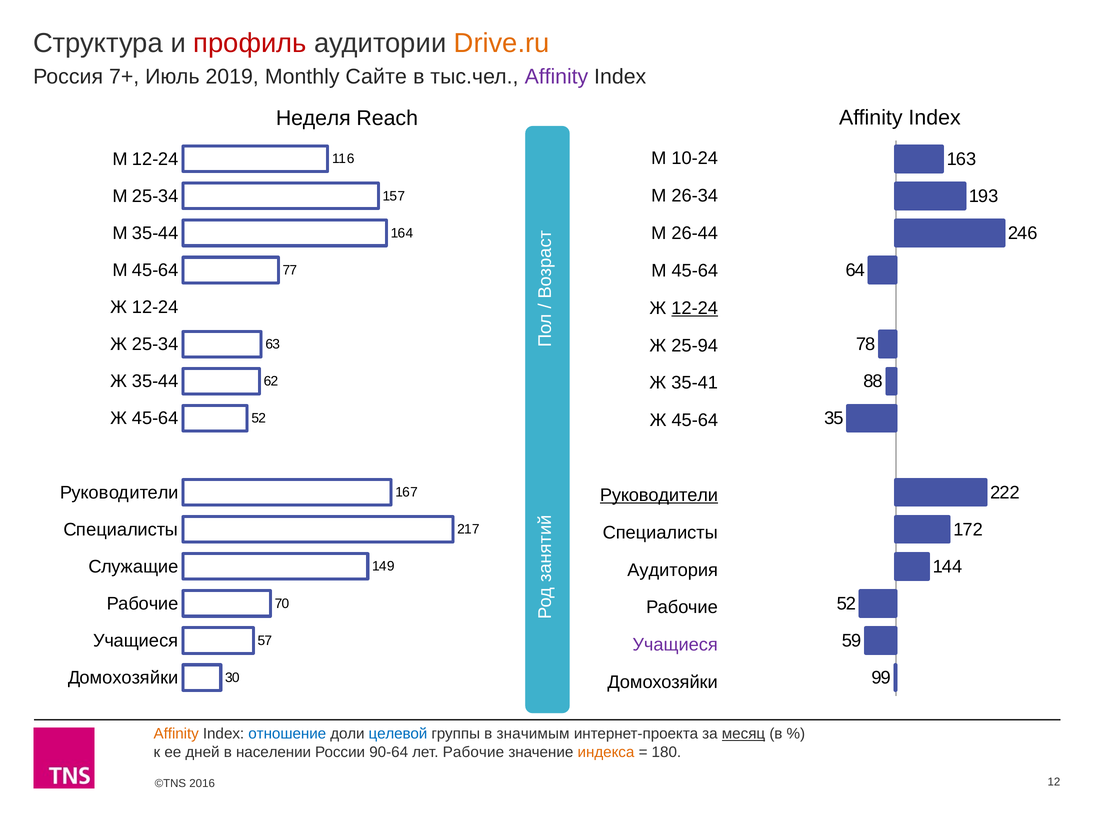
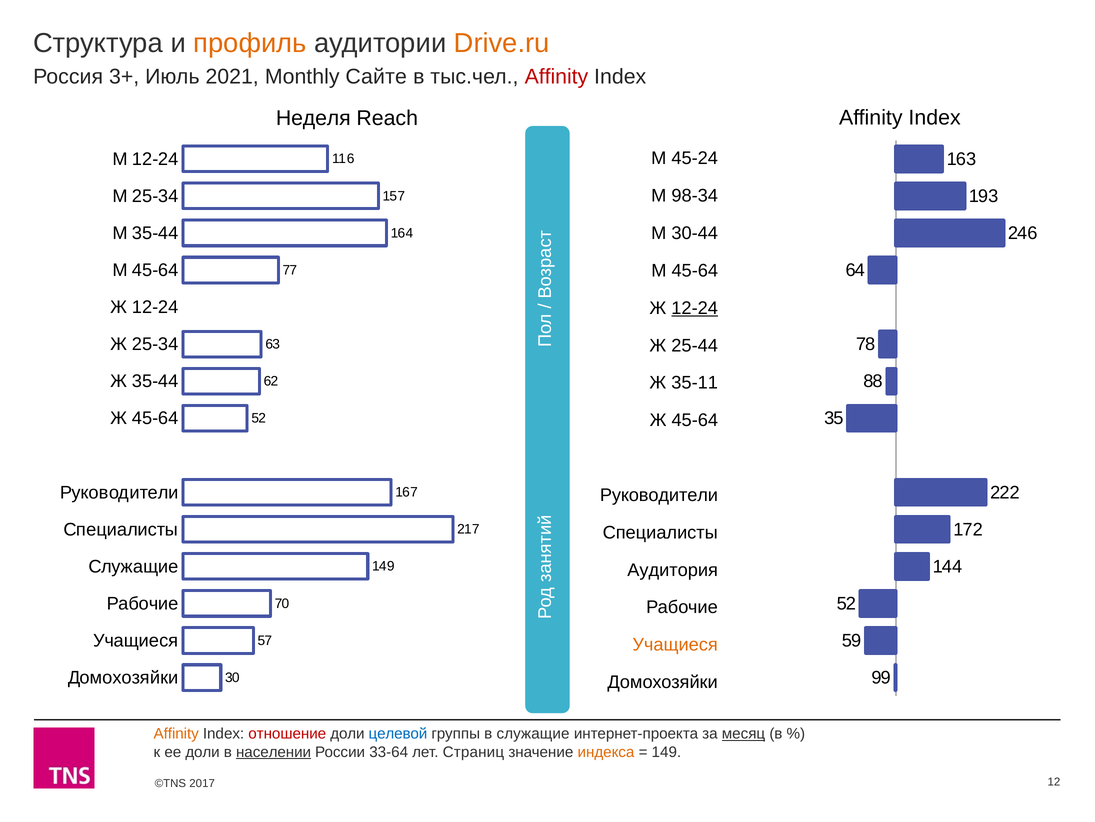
профиль colour: red -> orange (250, 43)
7+: 7+ -> 3+ (124, 77)
2019: 2019 -> 2021 (232, 77)
Affinity colour: purple -> red (556, 77)
10-24: 10-24 -> 45-24 (695, 158)
26-34: 26-34 -> 98-34 (695, 196)
26-44: 26-44 -> 30-44 (695, 233)
25-94: 25-94 -> 25-44 (695, 345)
35-41: 35-41 -> 35-11 (695, 383)
Руководители underline: present -> none (659, 495)
Учащиеся colour: purple -> orange (675, 644)
отношение colour: blue -> red (287, 733)
в значимым: значимым -> служащие (533, 733)
ее дней: дней -> доли (203, 751)
населении underline: none -> present (274, 751)
90-64: 90-64 -> 33-64 (389, 751)
лет Рабочие: Рабочие -> Страниц (473, 751)
180: 180 -> 149 (666, 751)
2016: 2016 -> 2017 (202, 783)
